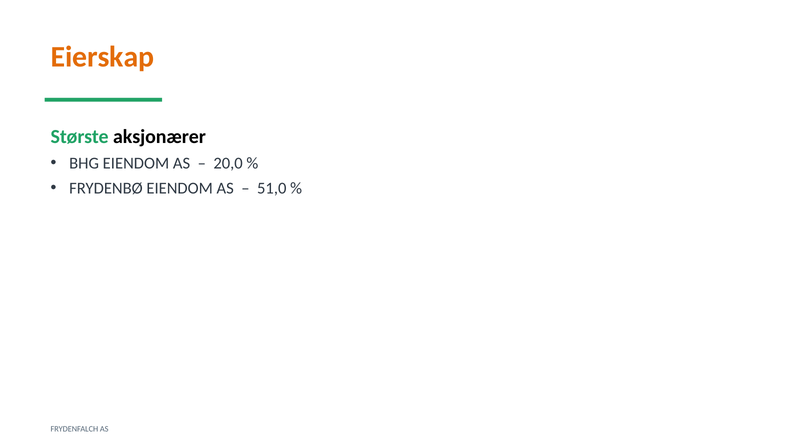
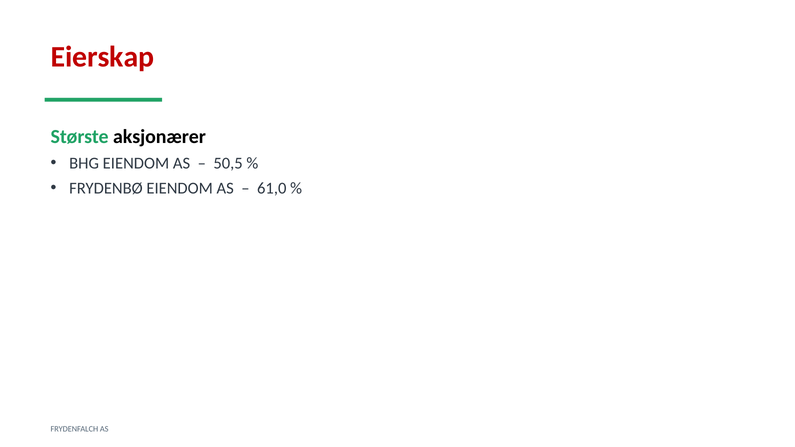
Eierskap colour: orange -> red (102, 57)
20,0: 20,0 -> 50,5 (228, 163)
51,0: 51,0 -> 61,0 (272, 188)
